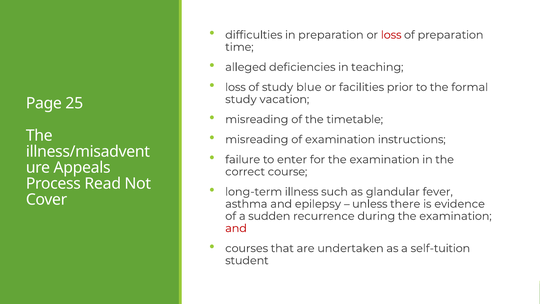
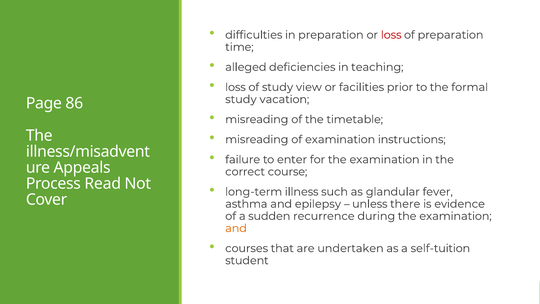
blue: blue -> view (309, 87)
25: 25 -> 86 (74, 103)
and colour: red -> orange (236, 228)
